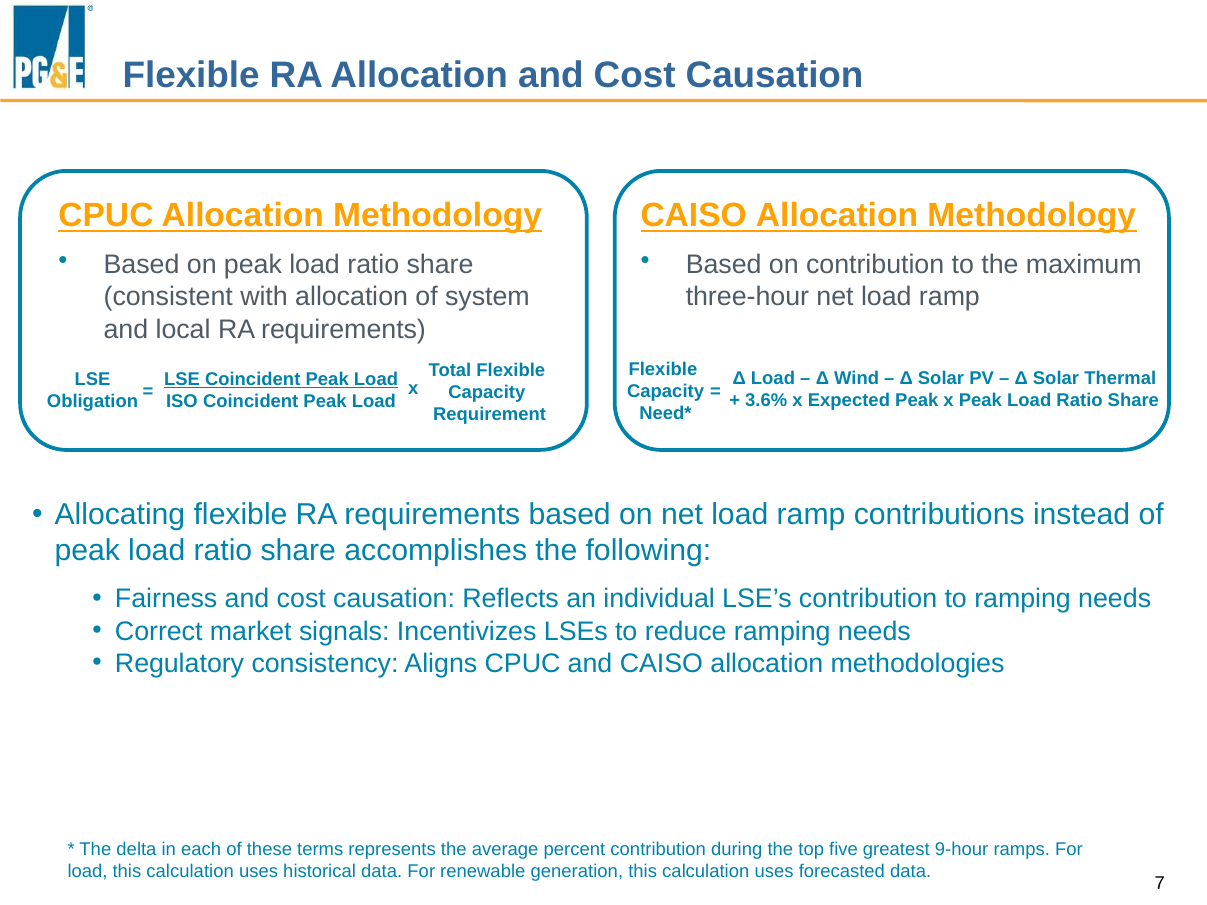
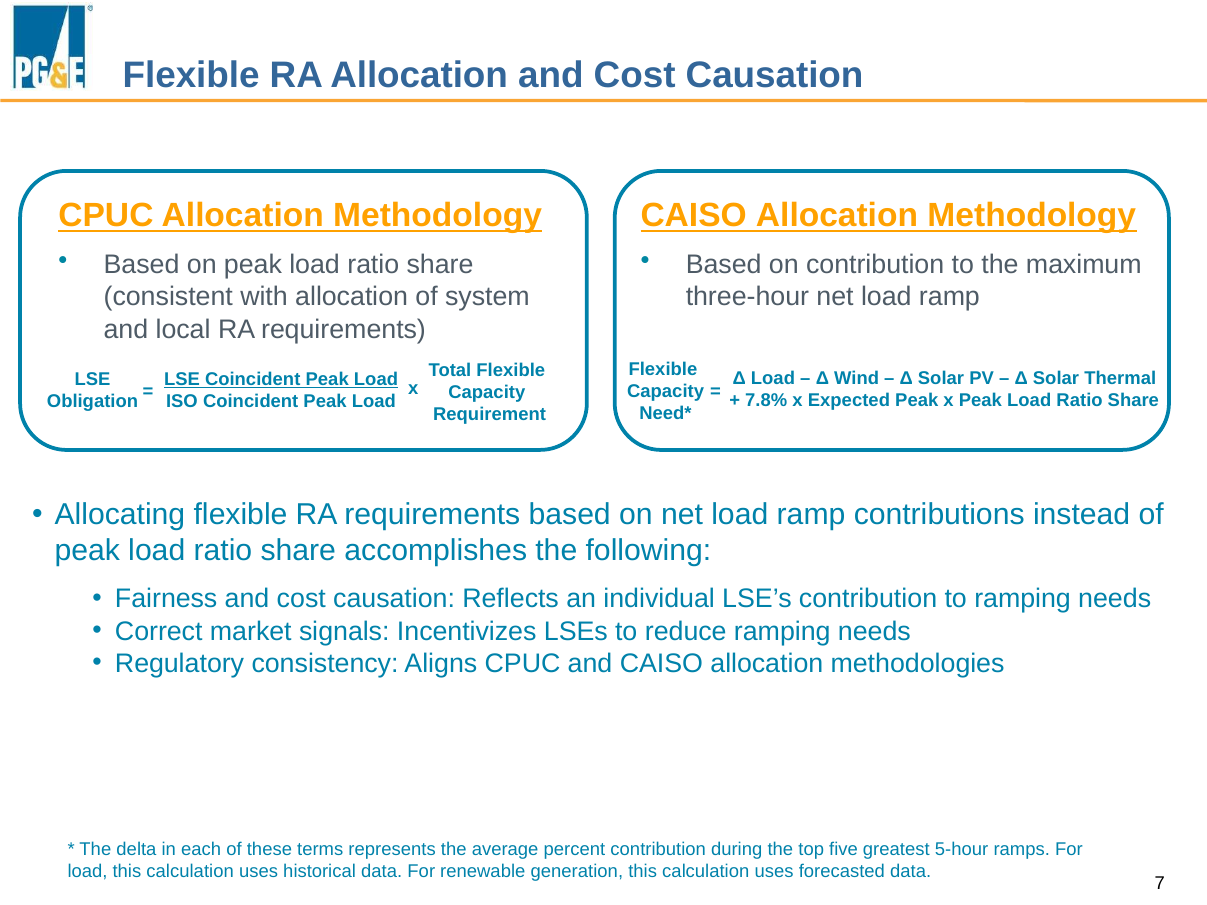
3.6%: 3.6% -> 7.8% (766, 401)
9-hour: 9-hour -> 5-hour (962, 850)
